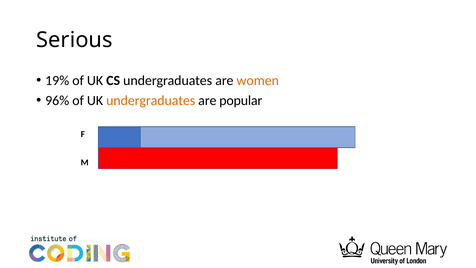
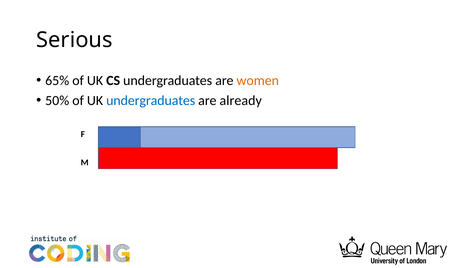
19%: 19% -> 65% (57, 80)
96%: 96% -> 50% (57, 100)
undergraduates colour: orange -> blue (151, 100)
popular: popular -> already (241, 100)
